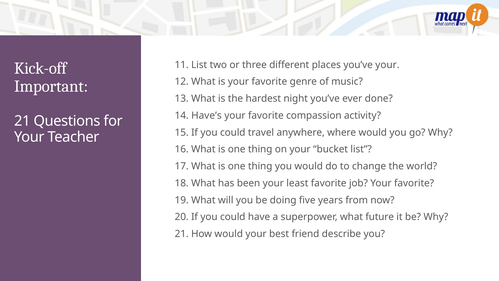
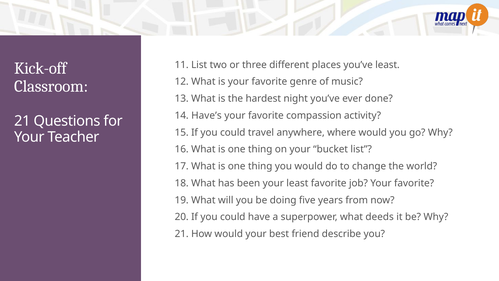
you’ve your: your -> least (387, 65)
Important: Important -> Classroom (51, 86)
future: future -> deeds (380, 217)
